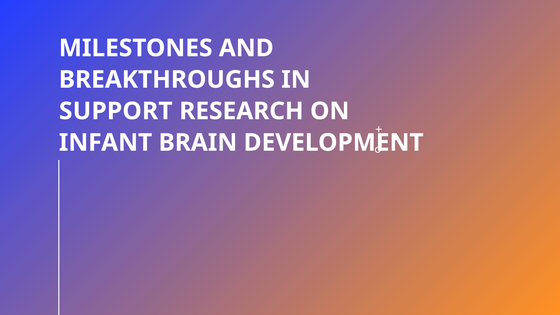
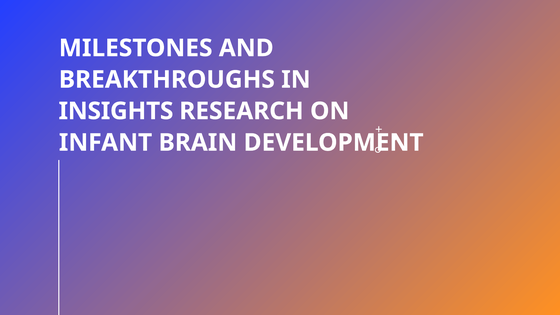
SUPPORT: SUPPORT -> INSIGHTS (116, 111)
